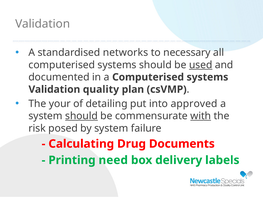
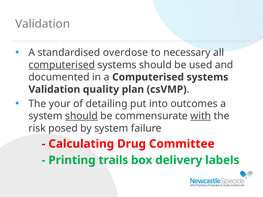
networks: networks -> overdose (125, 53)
computerised underline: none -> present (62, 65)
used underline: present -> none (201, 65)
approved: approved -> outcomes (194, 104)
Documents: Documents -> Committee (182, 144)
need: need -> trails (113, 160)
